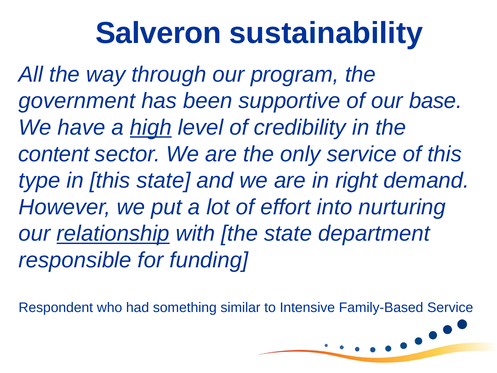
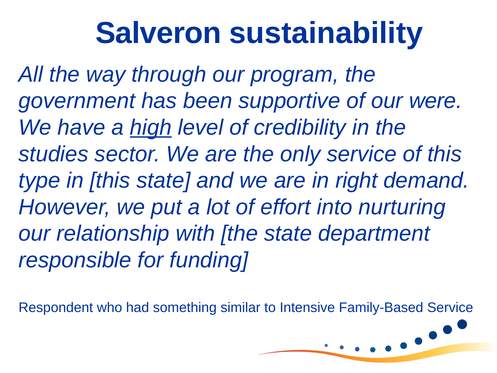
base: base -> were (436, 101)
content: content -> studies (54, 154)
relationship underline: present -> none (113, 234)
